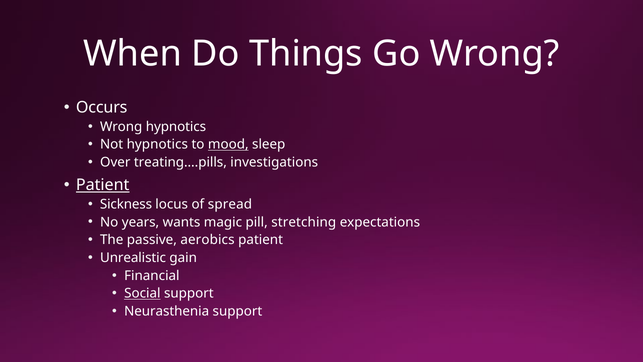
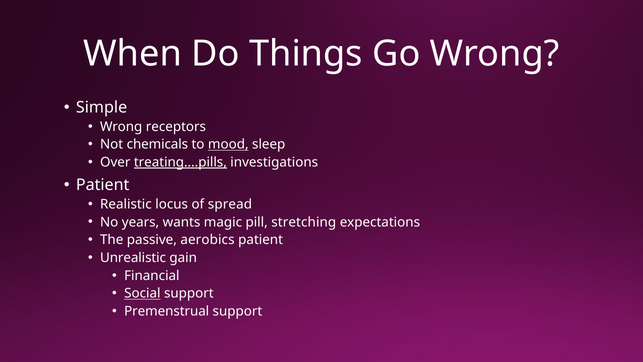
Occurs: Occurs -> Simple (102, 107)
Wrong hypnotics: hypnotics -> receptors (176, 127)
Not hypnotics: hypnotics -> chemicals (157, 144)
treating….pills underline: none -> present (180, 162)
Patient underline: present -> none (103, 185)
Sickness: Sickness -> Realistic (126, 204)
Neurasthenia: Neurasthenia -> Premenstrual (167, 311)
